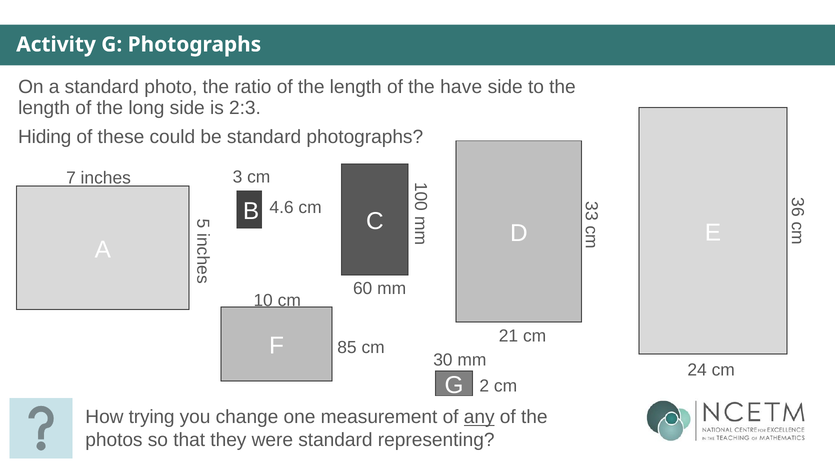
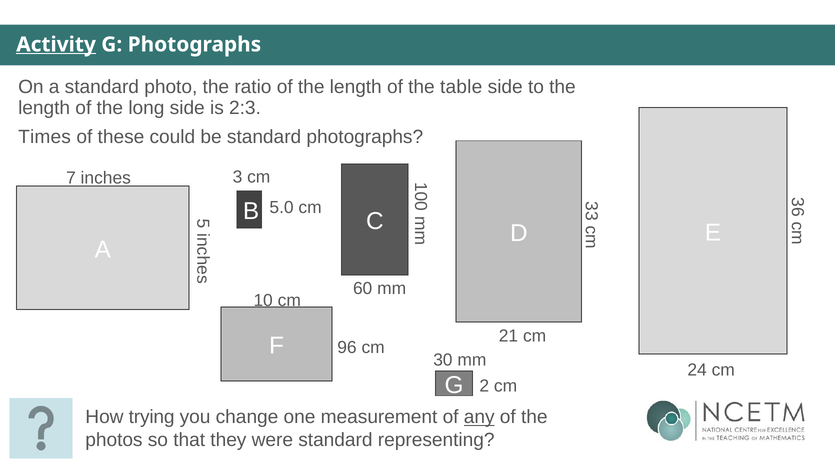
Activity underline: none -> present (56, 44)
have: have -> table (461, 87)
Hiding: Hiding -> Times (45, 137)
4.6: 4.6 -> 5.0 (282, 208)
85: 85 -> 96 (347, 347)
